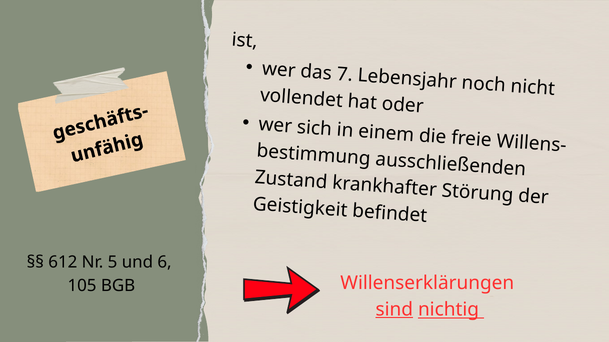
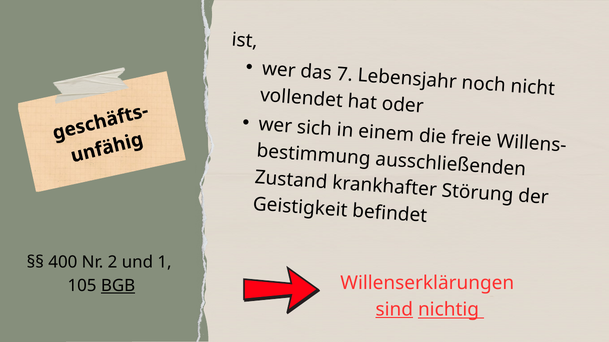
612: 612 -> 400 (63, 262)
5: 5 -> 2 (113, 262)
6: 6 -> 1 (165, 262)
BGB underline: none -> present (118, 286)
